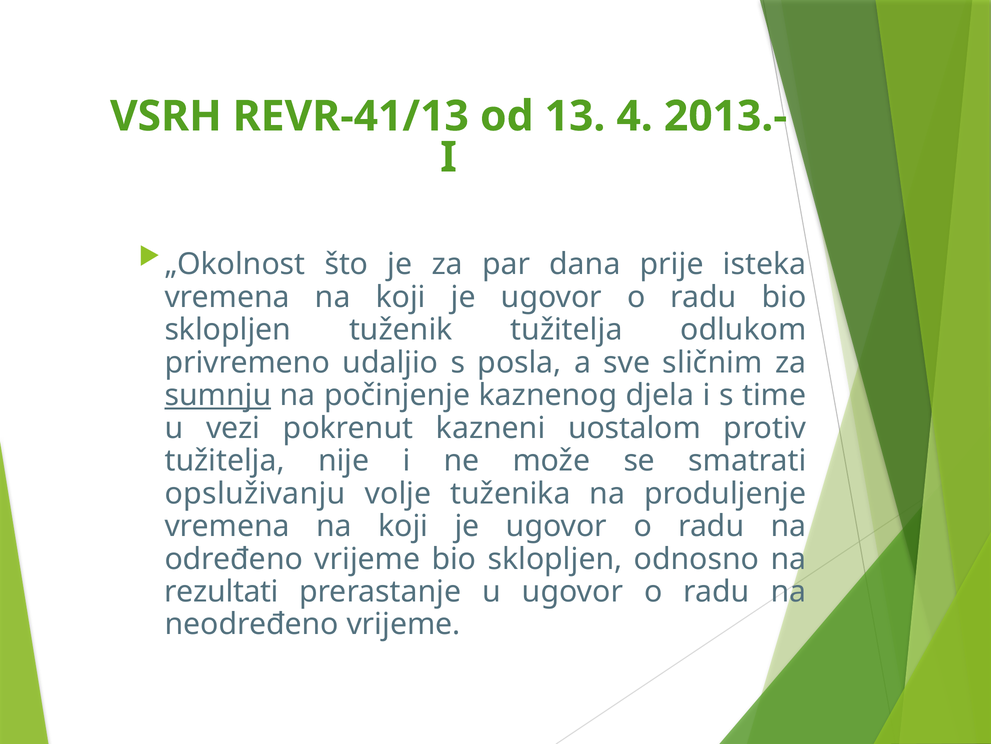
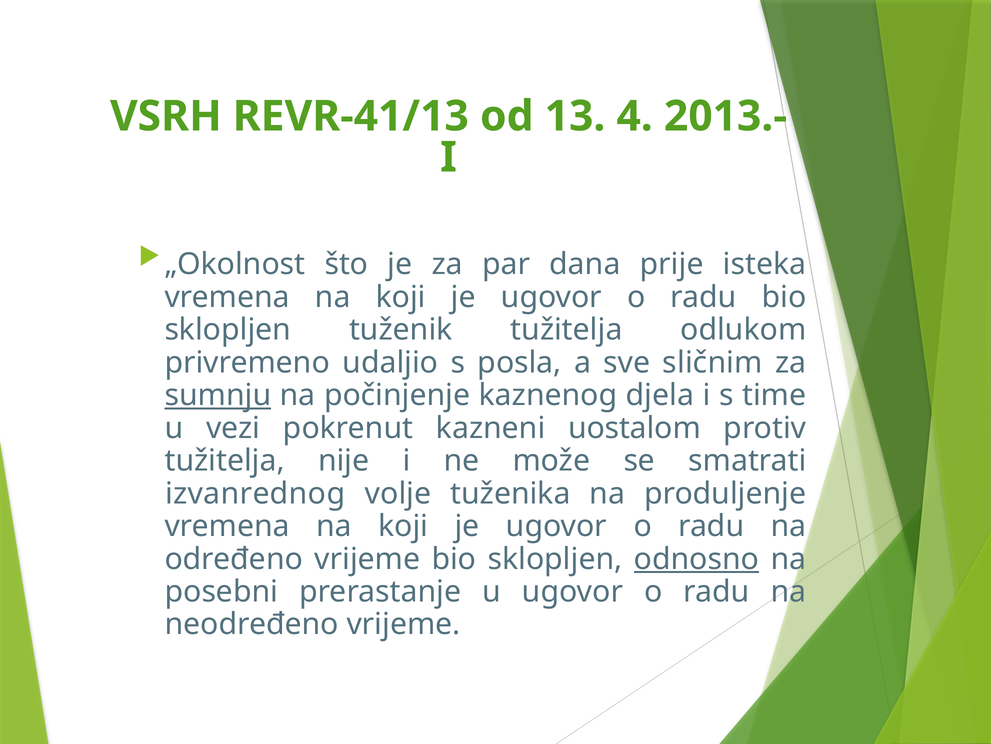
opsluživanju: opsluživanju -> izvanrednog (255, 493)
odnosno underline: none -> present (697, 558)
rezultati: rezultati -> posebni (221, 591)
